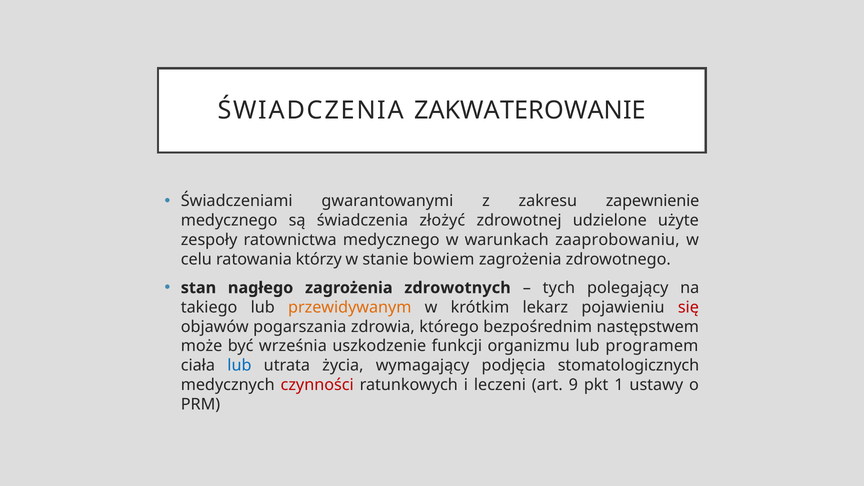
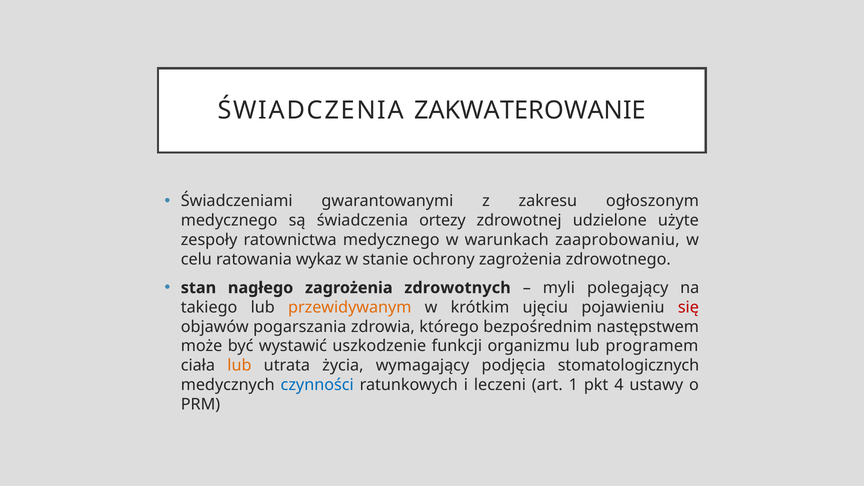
zapewnienie: zapewnienie -> ogłoszonym (652, 201)
złożyć: złożyć -> ortezy (442, 220)
którzy: którzy -> wykaz (319, 259)
bowiem: bowiem -> ochrony (444, 259)
tych: tych -> myli (559, 288)
lekarz: lekarz -> ujęciu (545, 307)
września: września -> wystawić (293, 346)
lub colour: blue -> orange (239, 366)
czynności colour: red -> blue (317, 385)
9: 9 -> 1 (573, 385)
1: 1 -> 4 (619, 385)
